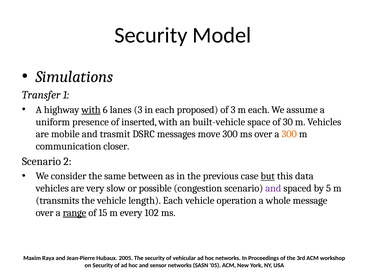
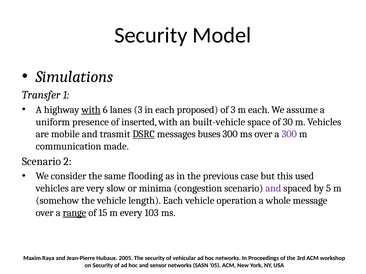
DSRC underline: none -> present (144, 134)
move: move -> buses (209, 134)
300 colour: orange -> purple (289, 134)
closer: closer -> made (116, 147)
between: between -> flooding (146, 176)
but underline: present -> none (268, 176)
data: data -> used (304, 176)
possible: possible -> minima (155, 189)
transmits: transmits -> somehow (57, 201)
102: 102 -> 103 (152, 213)
